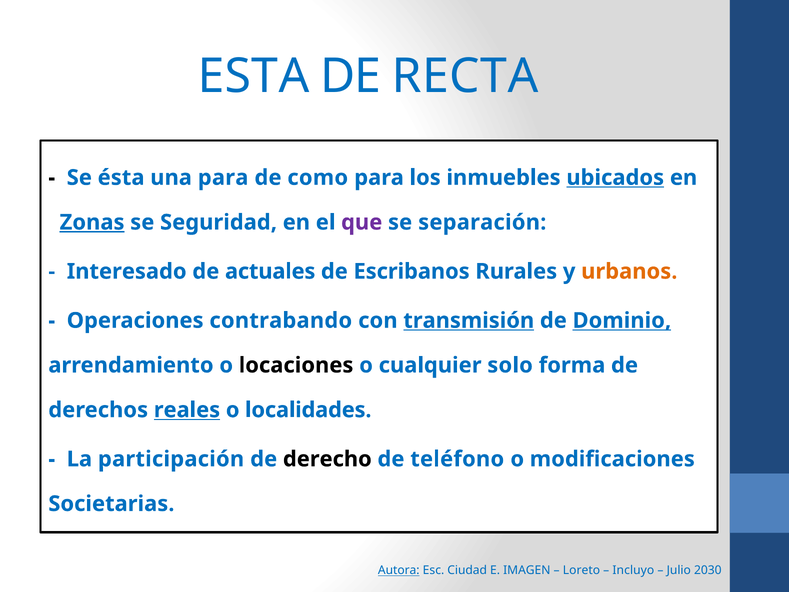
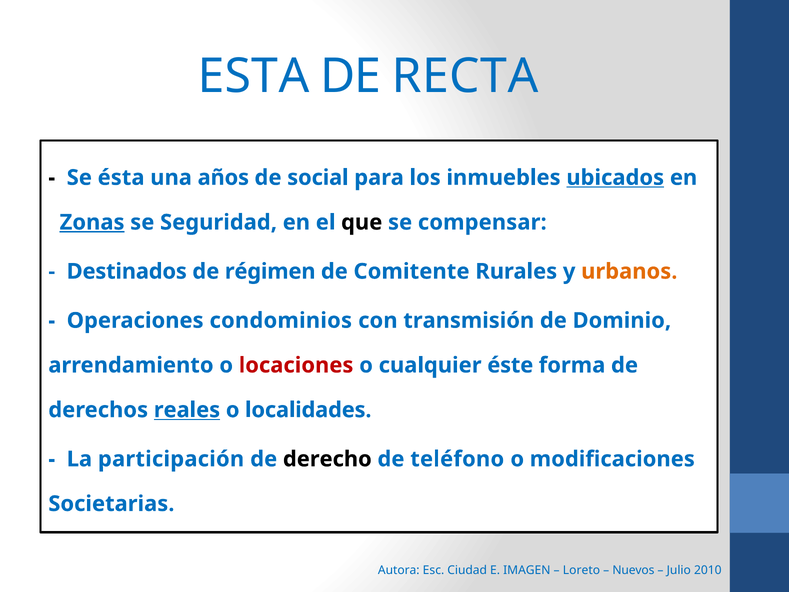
una para: para -> años (223, 178)
como: como -> social (318, 178)
que colour: purple -> black (362, 222)
separación: separación -> compensar (482, 222)
Interesado: Interesado -> Destinados (127, 271)
actuales: actuales -> régimen (270, 271)
Escribanos: Escribanos -> Comitente (412, 271)
contrabando: contrabando -> condominios (281, 320)
transmisión underline: present -> none (469, 320)
Dominio underline: present -> none (622, 320)
locaciones colour: black -> red (296, 365)
solo: solo -> éste (510, 365)
Autora underline: present -> none (399, 570)
Incluyo: Incluyo -> Nuevos (633, 570)
2030: 2030 -> 2010 (708, 570)
